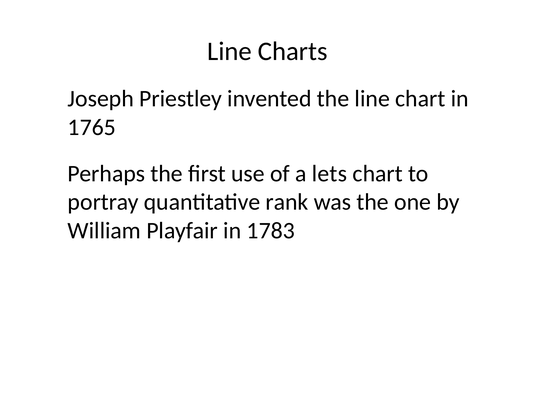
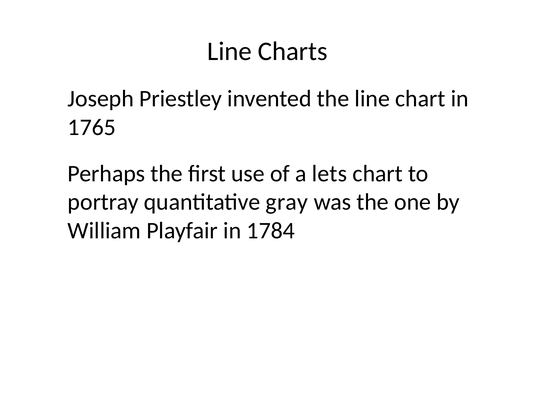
rank: rank -> gray (287, 202)
1783: 1783 -> 1784 (271, 231)
